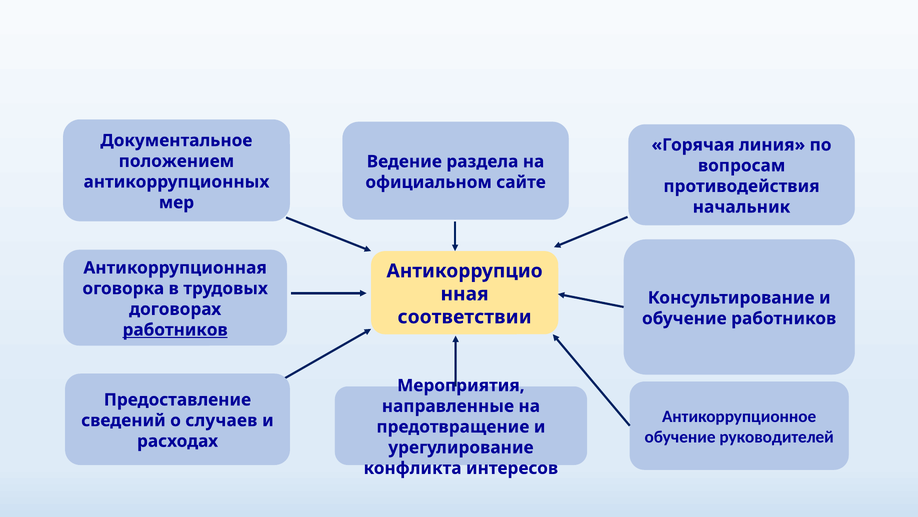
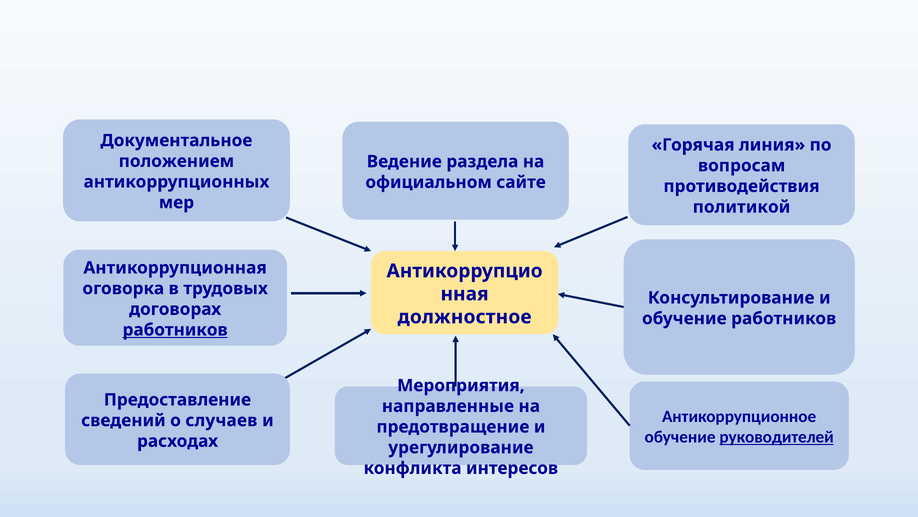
начальник: начальник -> политикой (742, 207)
соответствии: соответствии -> должностное (465, 317)
руководителей underline: none -> present (777, 437)
